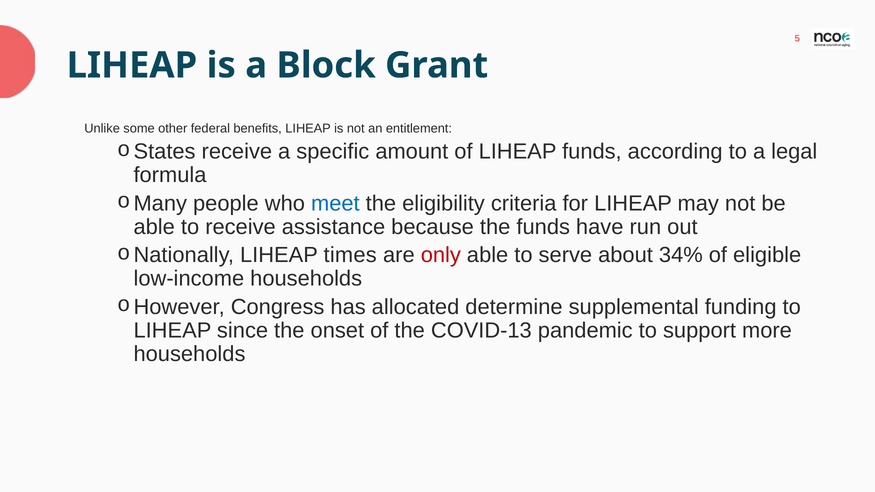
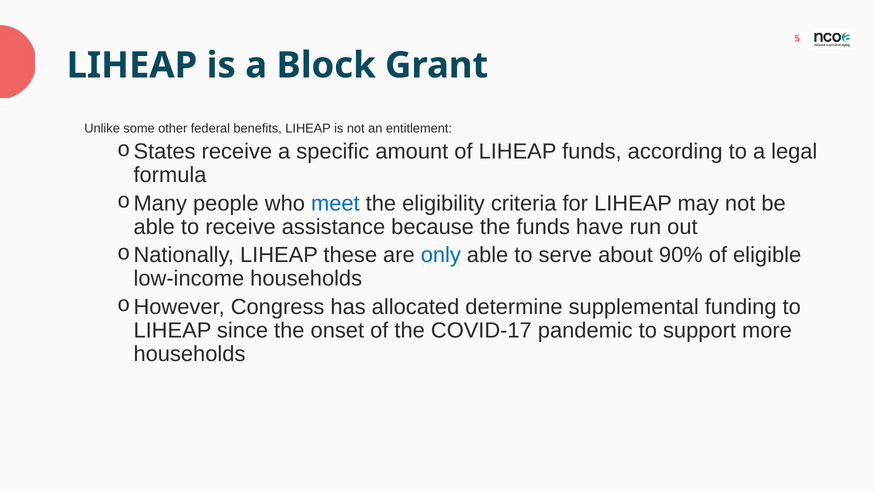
times: times -> these (350, 255)
only colour: red -> blue (441, 255)
34%: 34% -> 90% (681, 255)
COVID-13: COVID-13 -> COVID-17 (481, 331)
